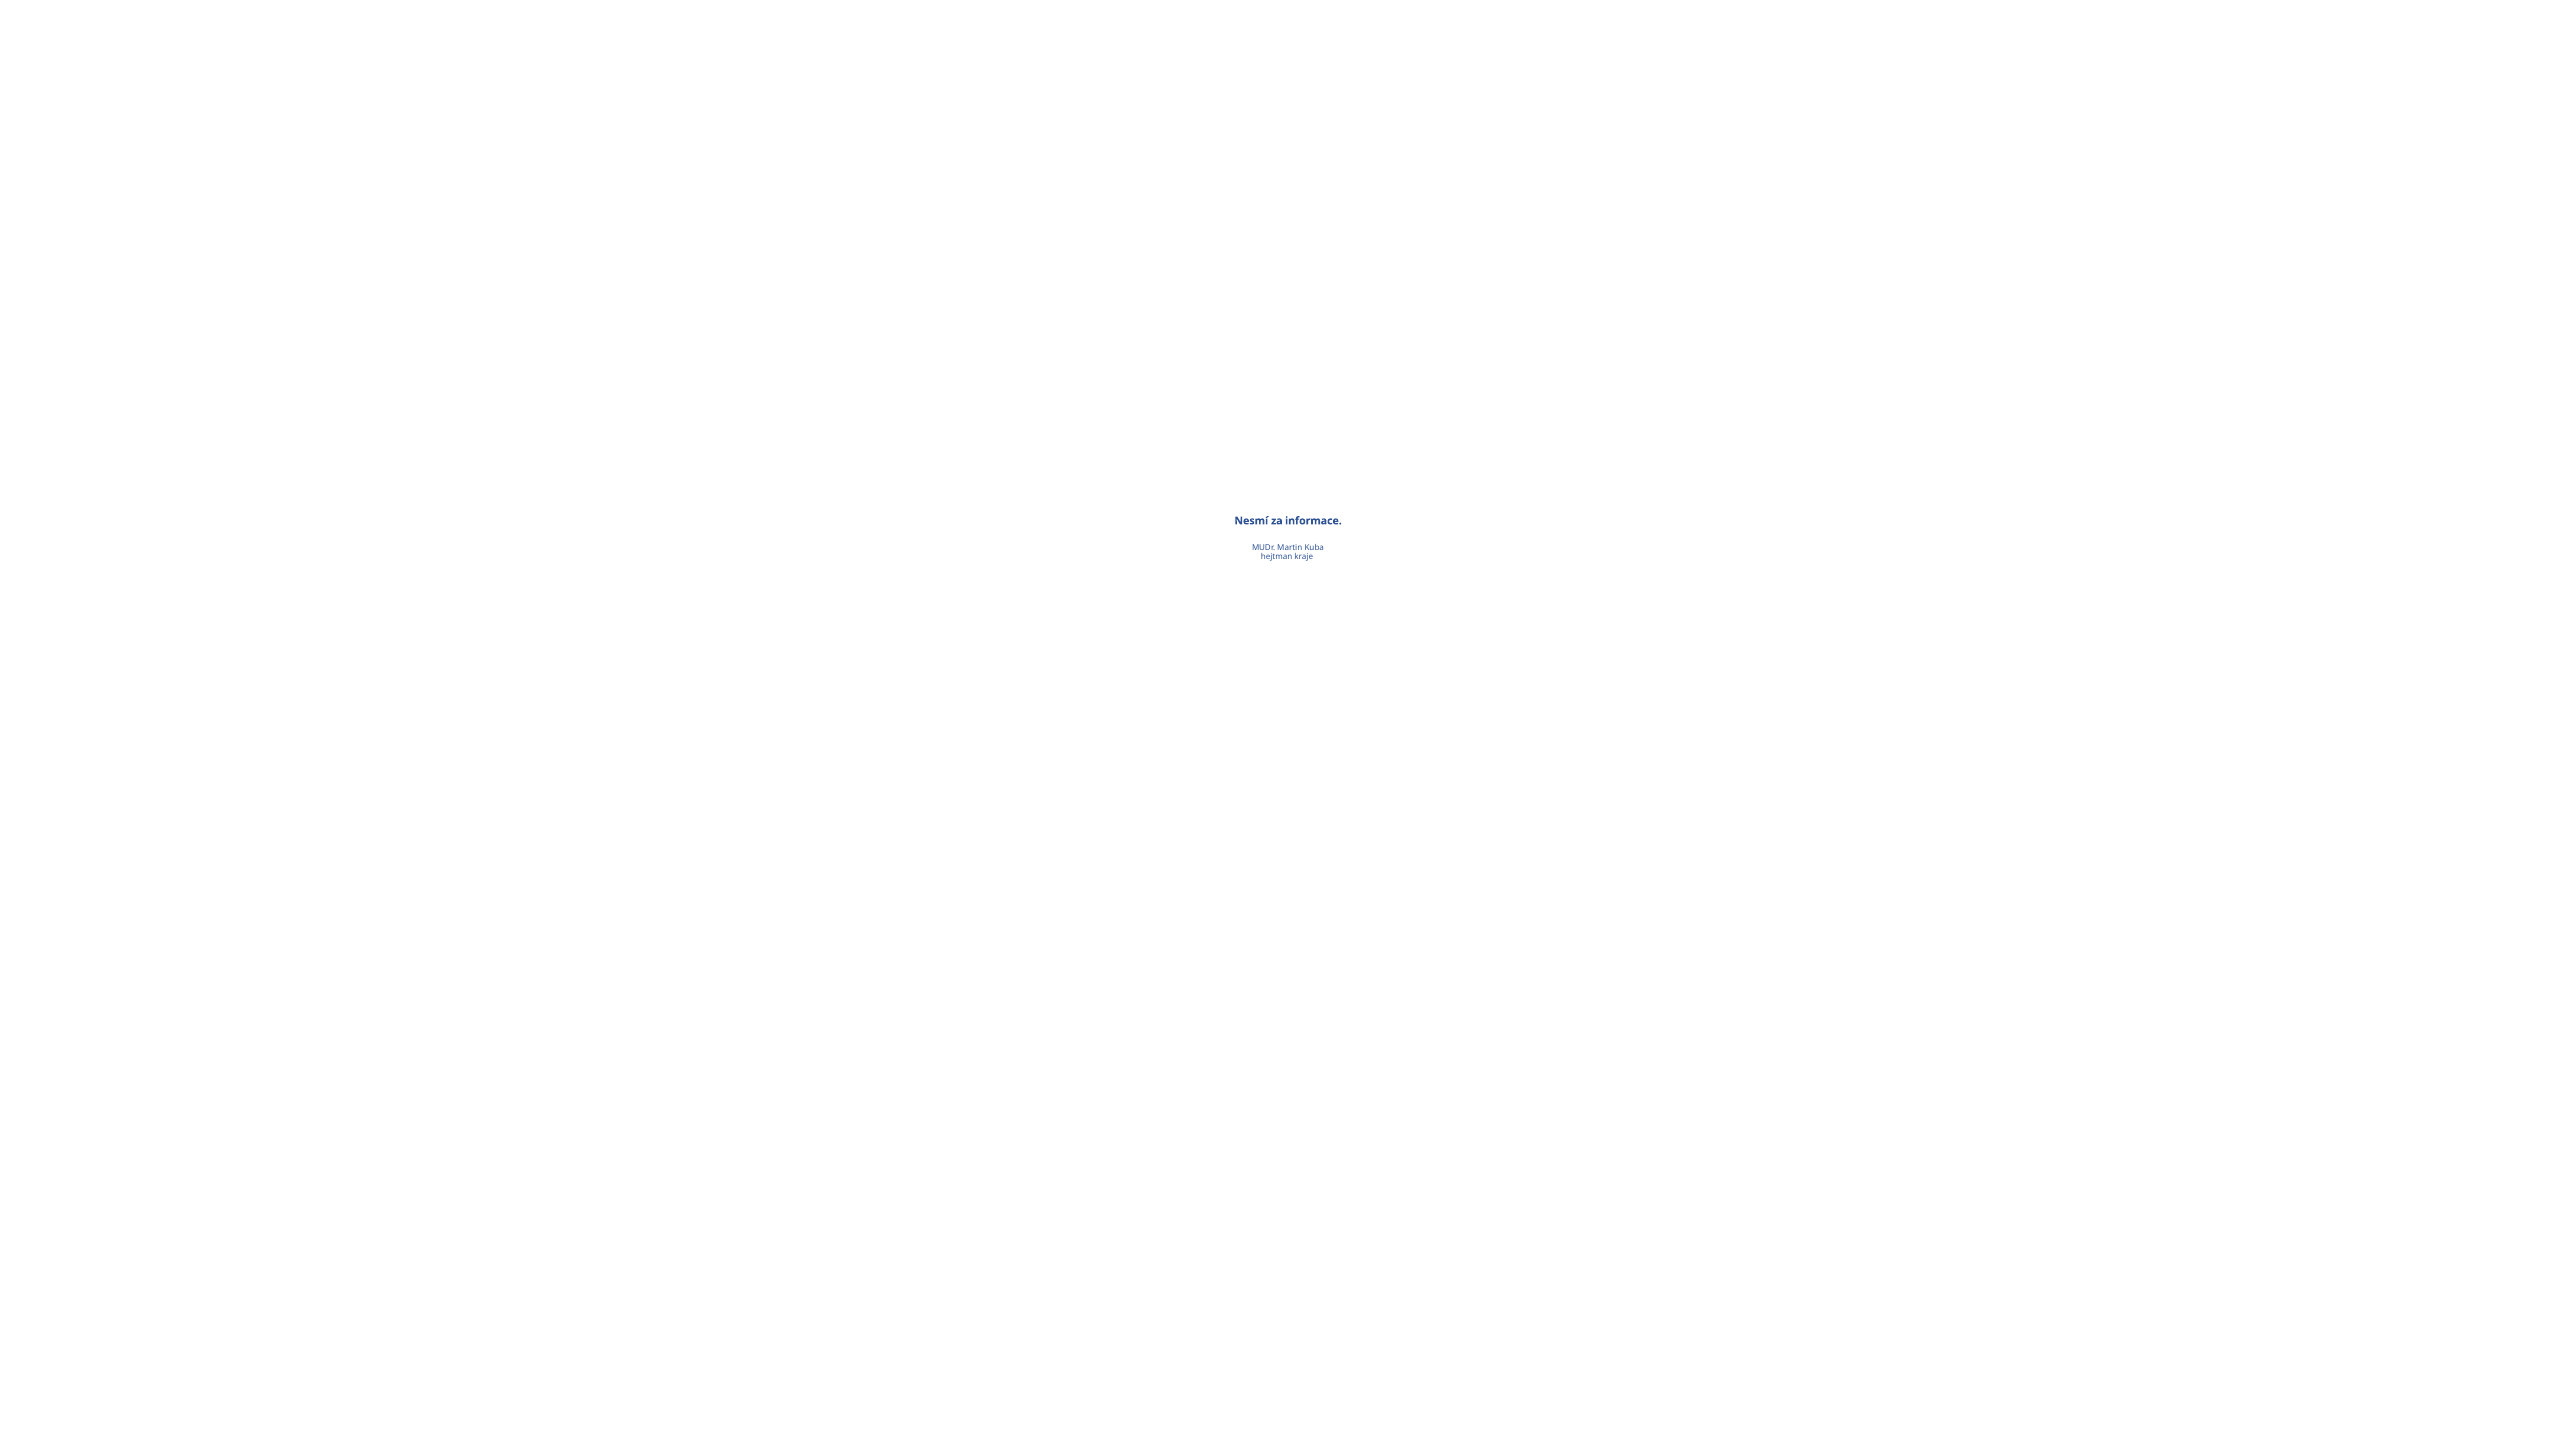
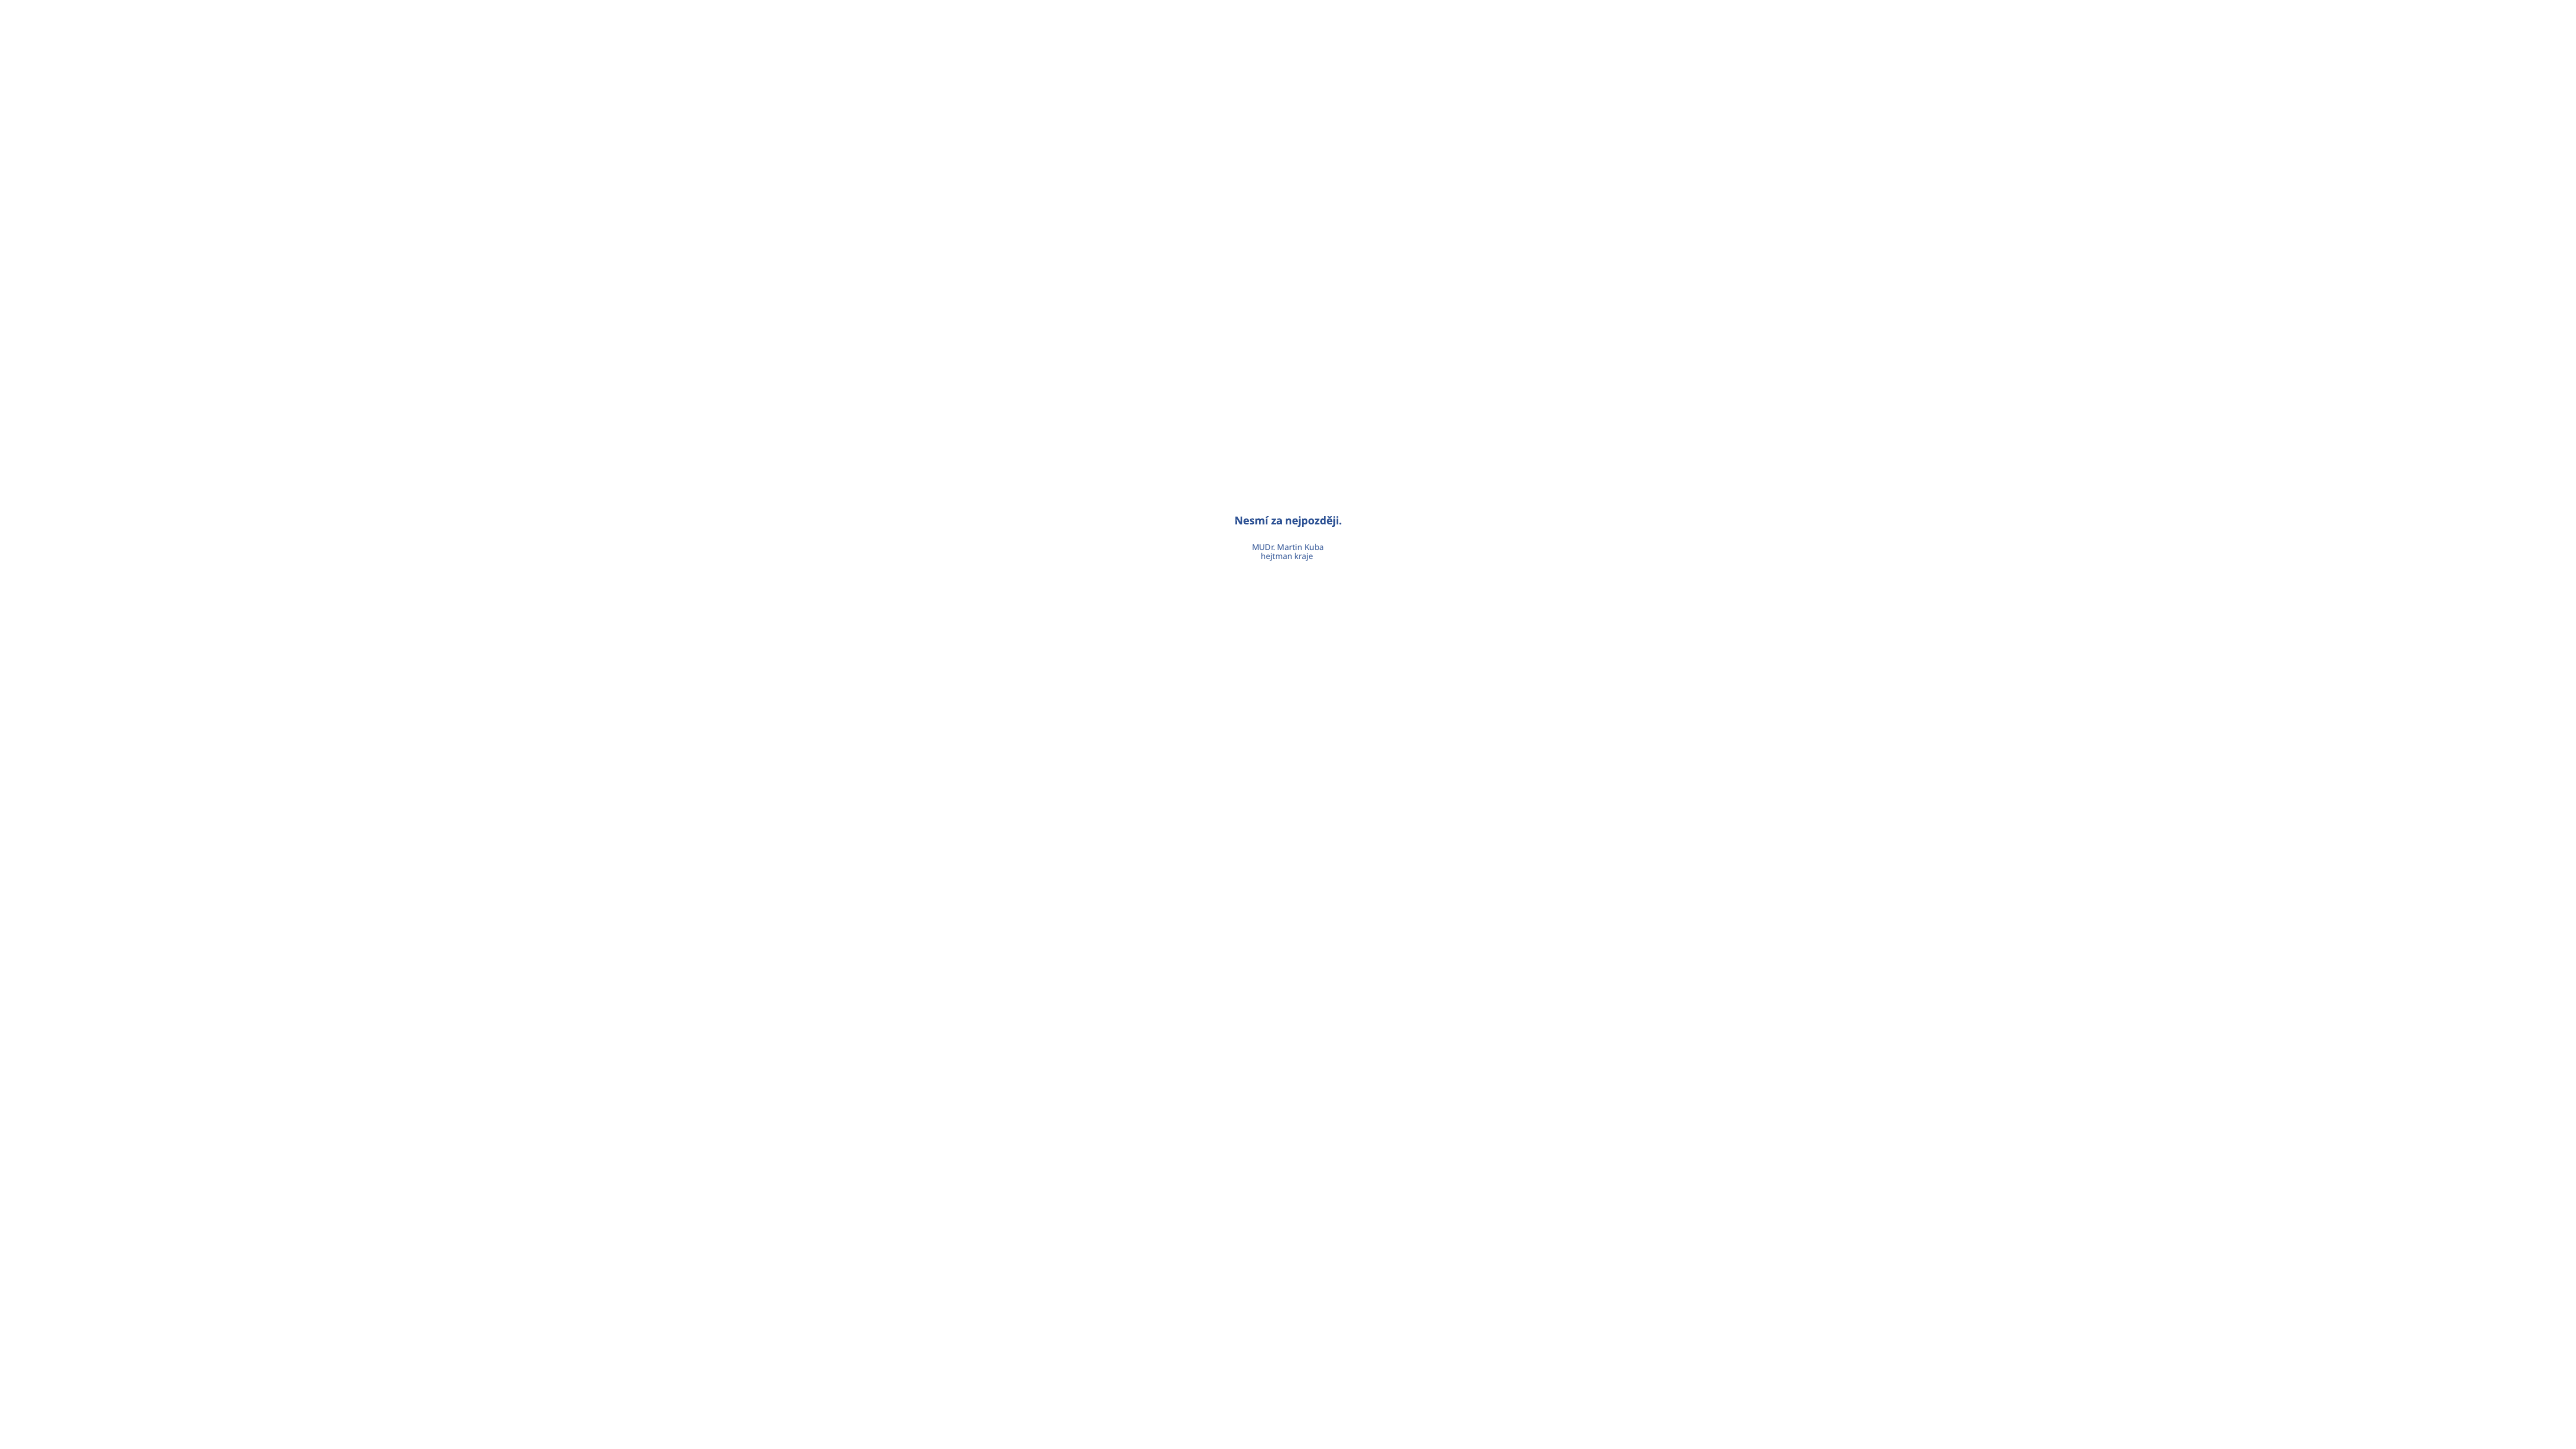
informace: informace -> nejpozději (1313, 521)
